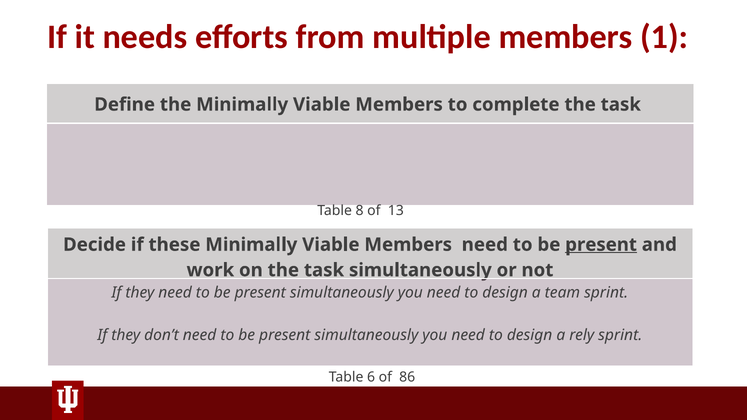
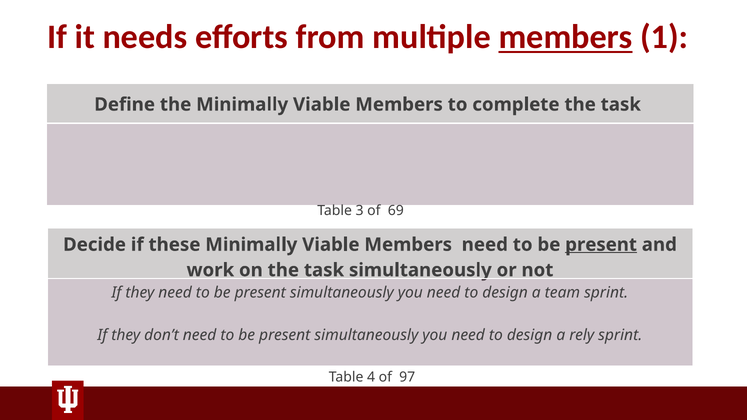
members underline: none -> present (566, 37)
8: 8 -> 3 (360, 211)
13: 13 -> 69 (396, 211)
6: 6 -> 4 (371, 377)
86: 86 -> 97 (407, 377)
